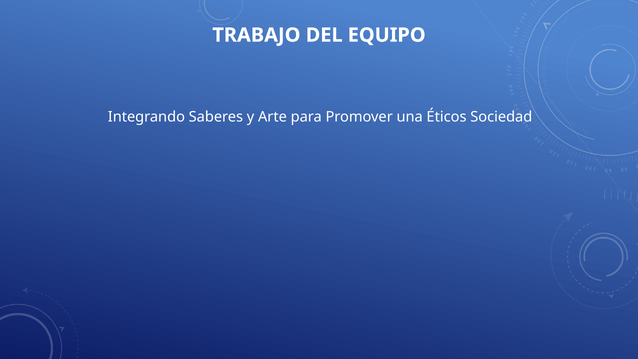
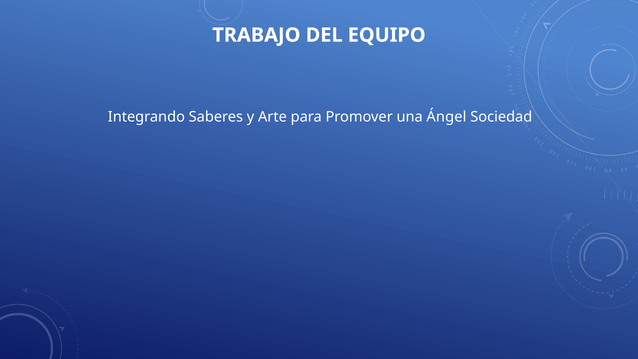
Éticos: Éticos -> Ángel (446, 117)
